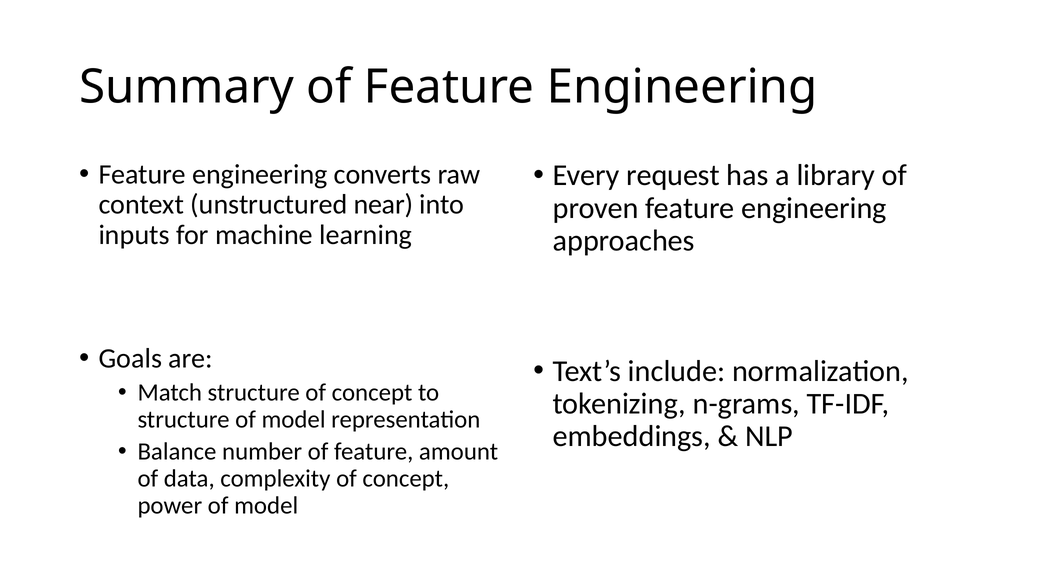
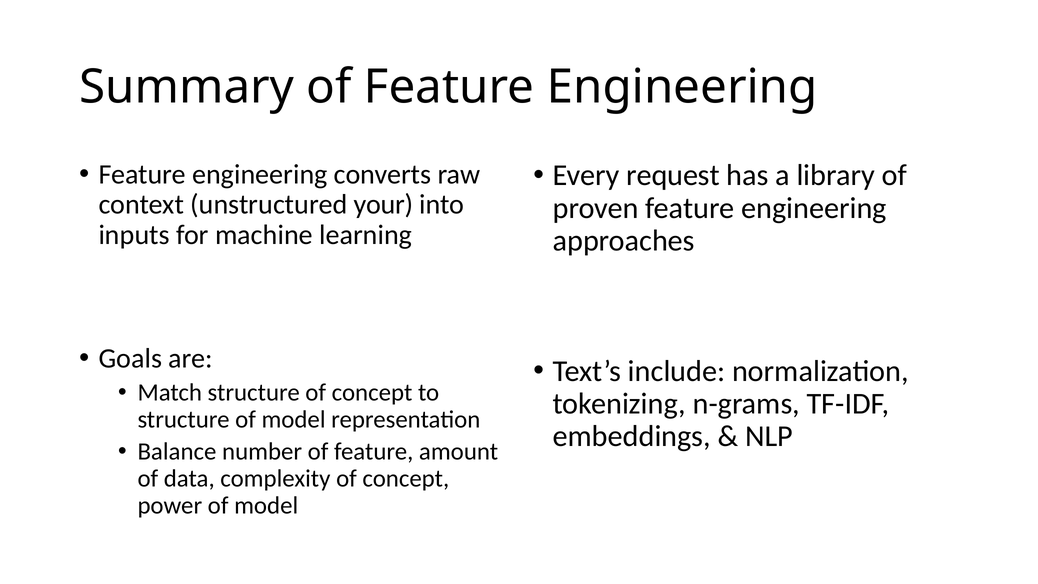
near: near -> your (383, 205)
